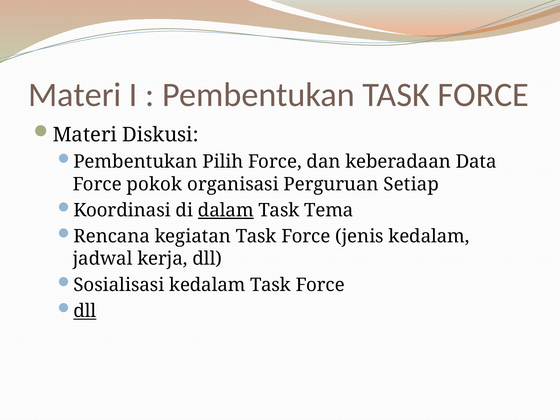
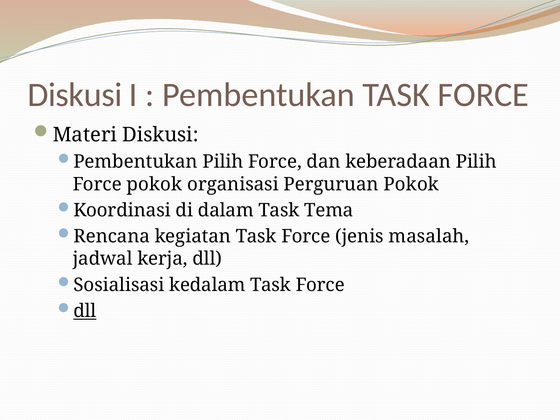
Materi: Materi -> Diskusi (75, 95)
keberadaan Data: Data -> Pilih (476, 162)
Perguruan Setiap: Setiap -> Pokok (411, 184)
dalam underline: present -> none (226, 210)
jenis kedalam: kedalam -> masalah (429, 236)
